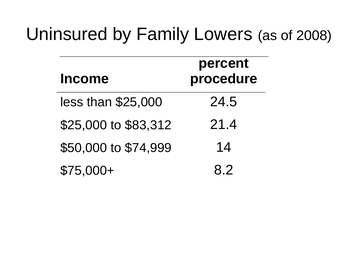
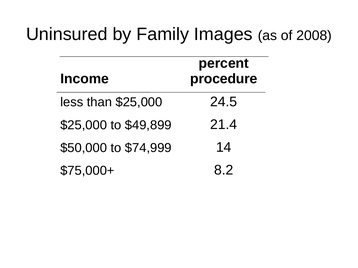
Lowers: Lowers -> Images (223, 34)
$83,312: $83,312 -> $49,899 (148, 125)
